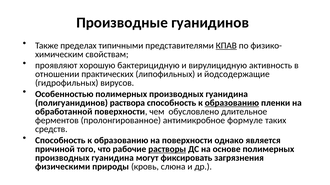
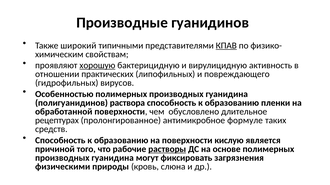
пределах: пределах -> широкий (78, 46)
хорошую underline: none -> present (97, 66)
йодсодержащие: йодсодержащие -> повреждающего (237, 74)
образованию underline: present -> none (232, 103)
ферментов: ферментов -> рецептурах (57, 121)
однако: однако -> кислую (229, 141)
